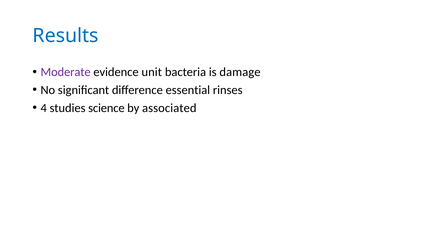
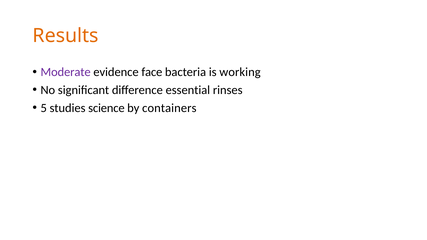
Results colour: blue -> orange (66, 36)
unit: unit -> face (152, 72)
damage: damage -> working (240, 72)
4: 4 -> 5 (44, 108)
associated: associated -> containers (169, 108)
